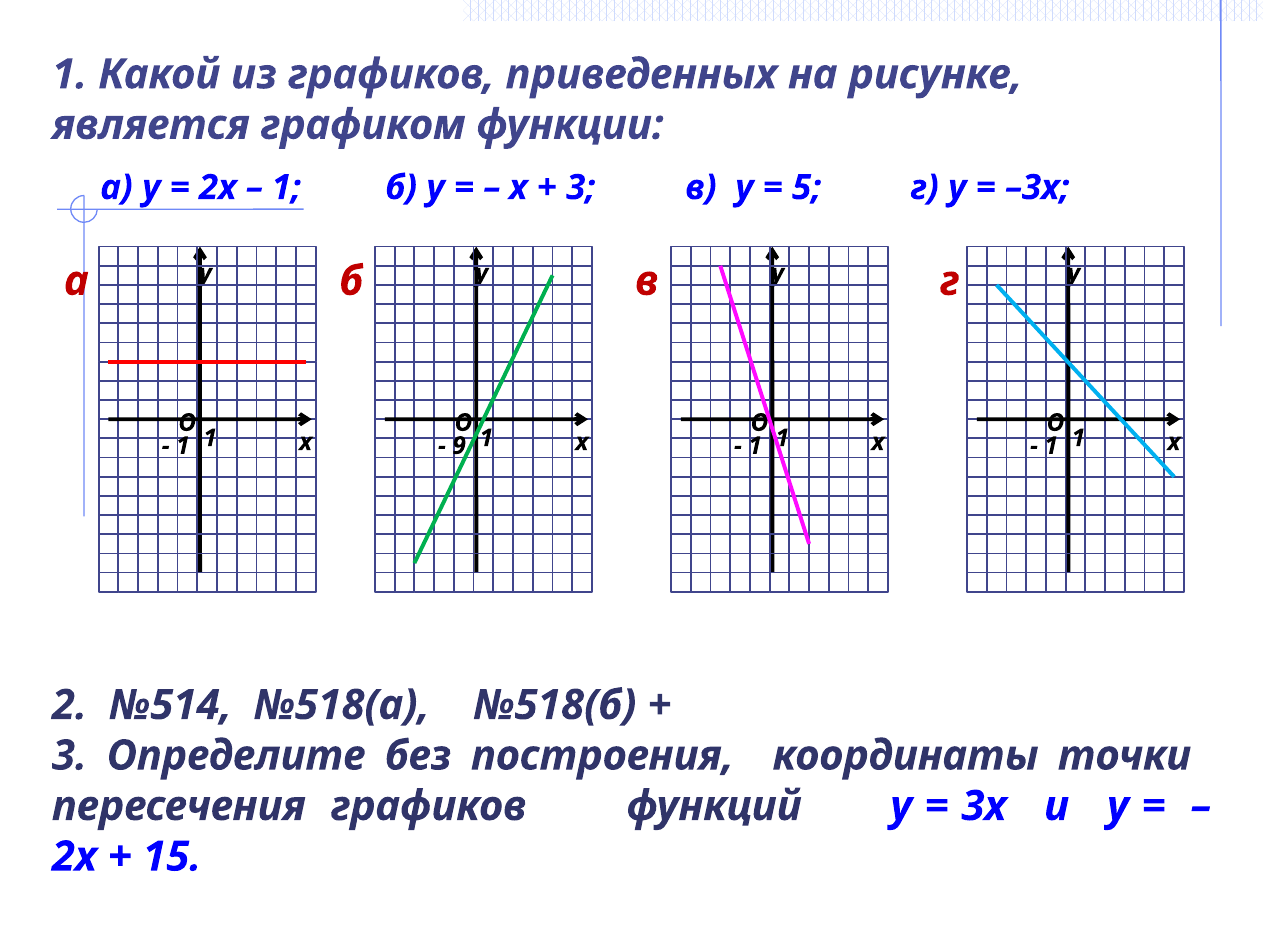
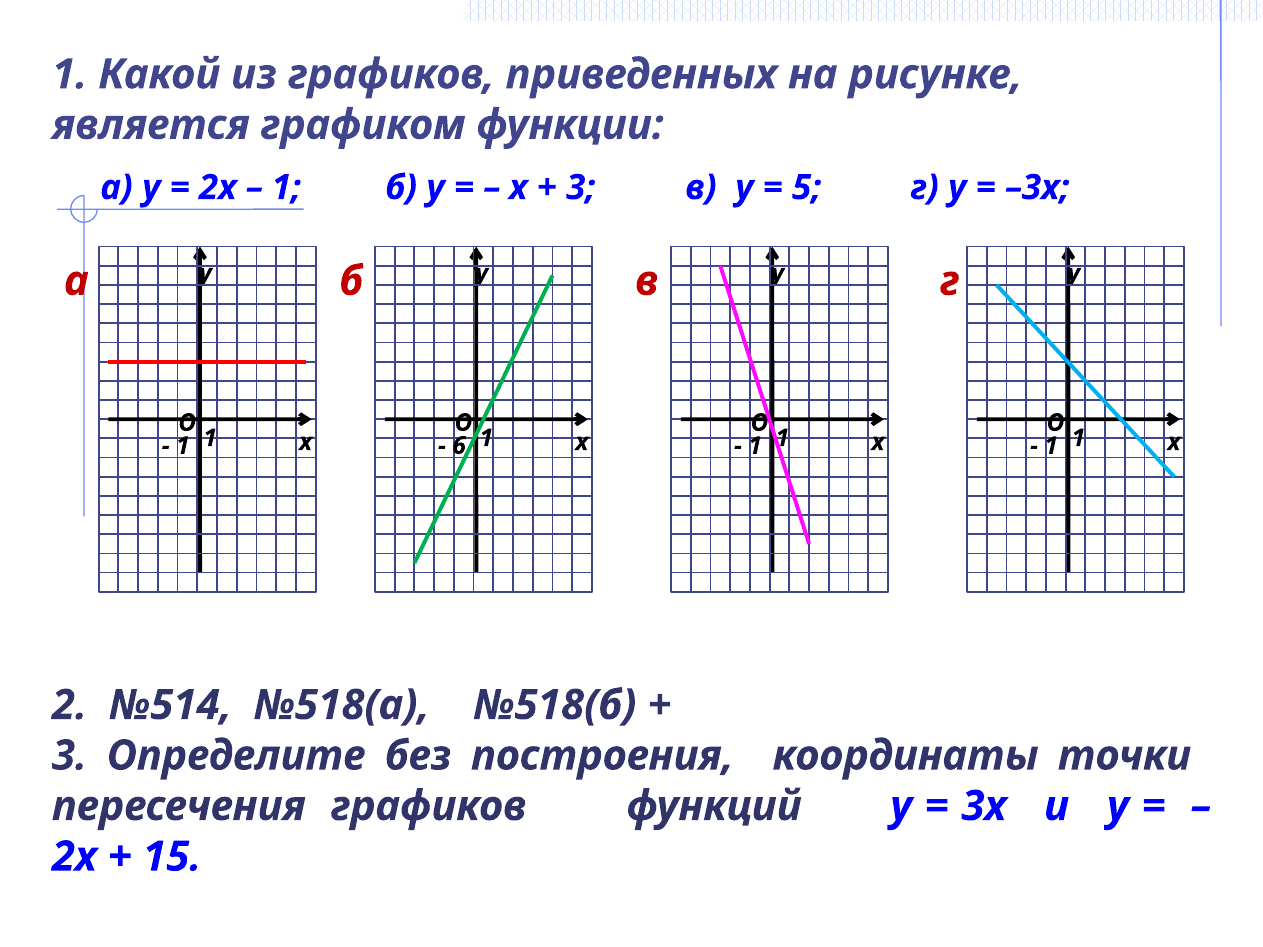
9: 9 -> 6 (459, 446)
